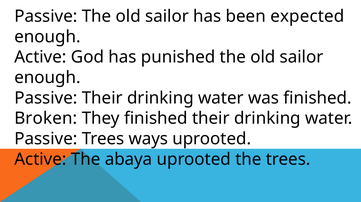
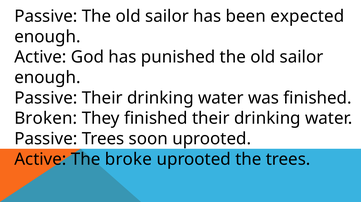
ways: ways -> soon (148, 138)
abaya: abaya -> broke (128, 159)
